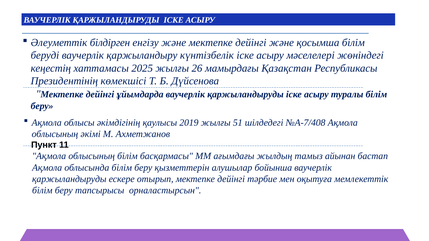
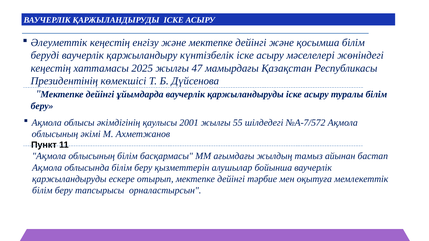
Әлеуметтік білдірген: білдірген -> кеңестің (110, 43)
26: 26 -> 47 (197, 68)
2019: 2019 -> 2001 (189, 123)
51: 51 -> 55 (238, 123)
№А-7/408: №А-7/408 -> №А-7/572 (306, 123)
